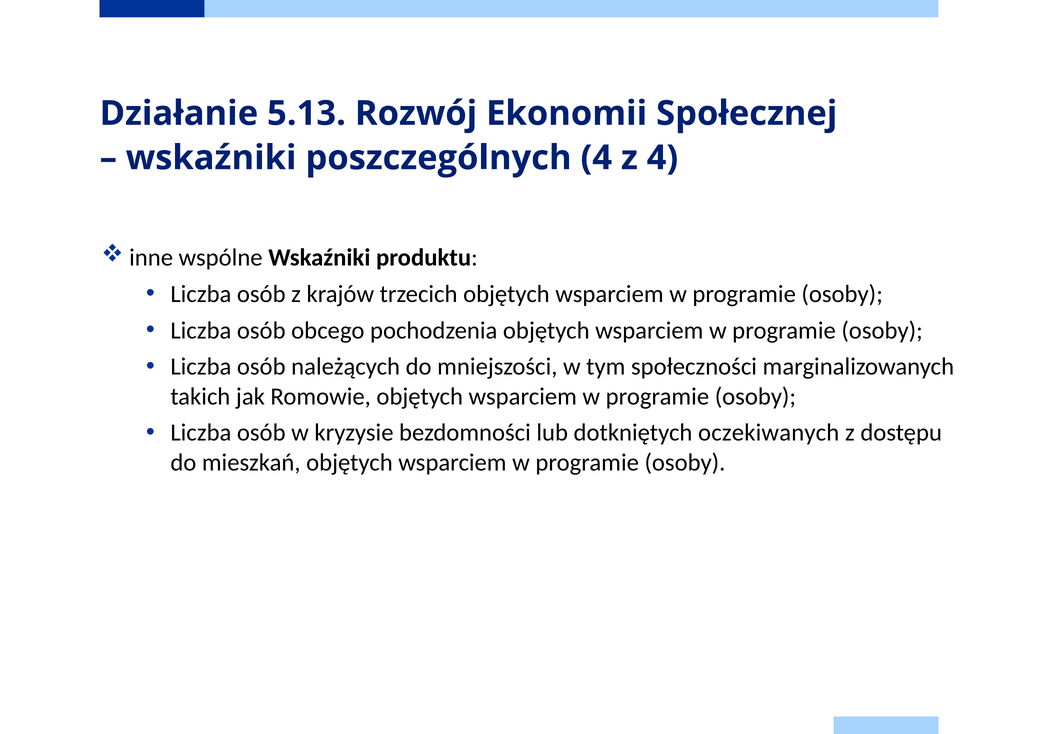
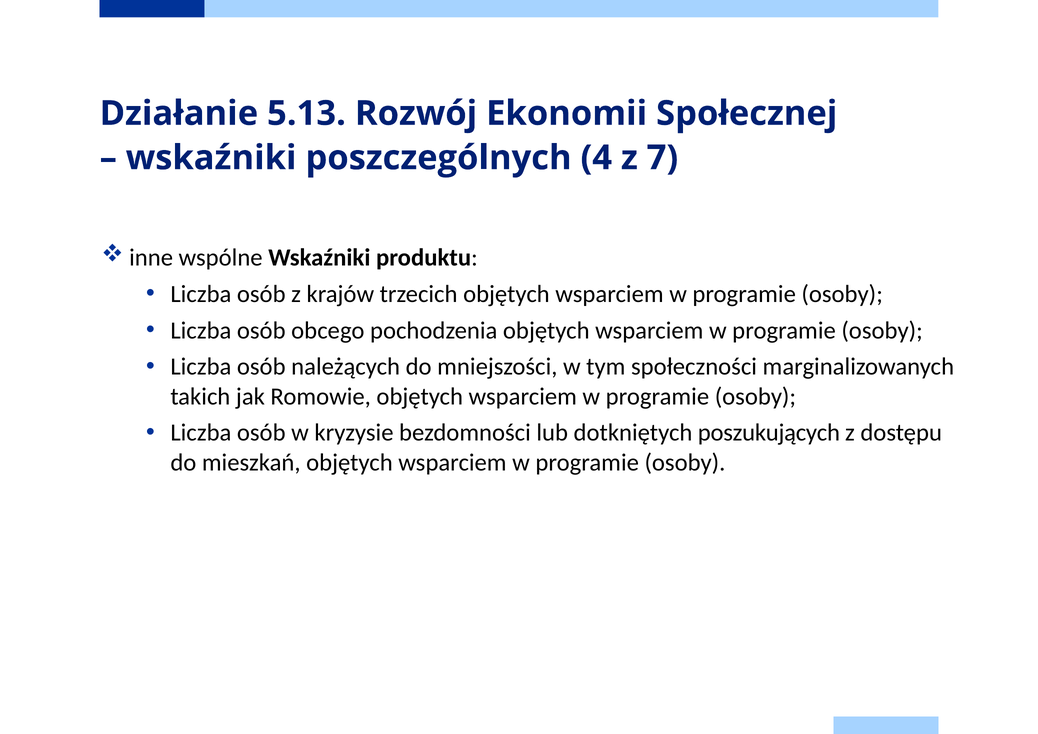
z 4: 4 -> 7 (662, 158)
oczekiwanych: oczekiwanych -> poszukujących (769, 433)
